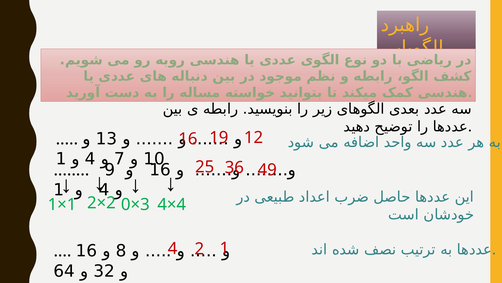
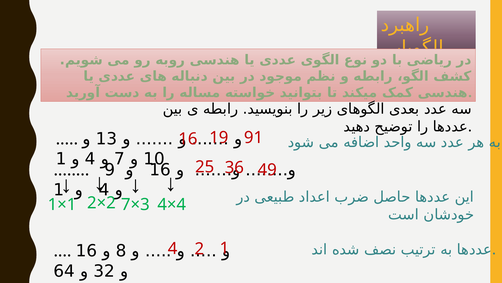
12: 12 -> 91 (254, 137)
0×3: 0×3 -> 7×3 (135, 204)
